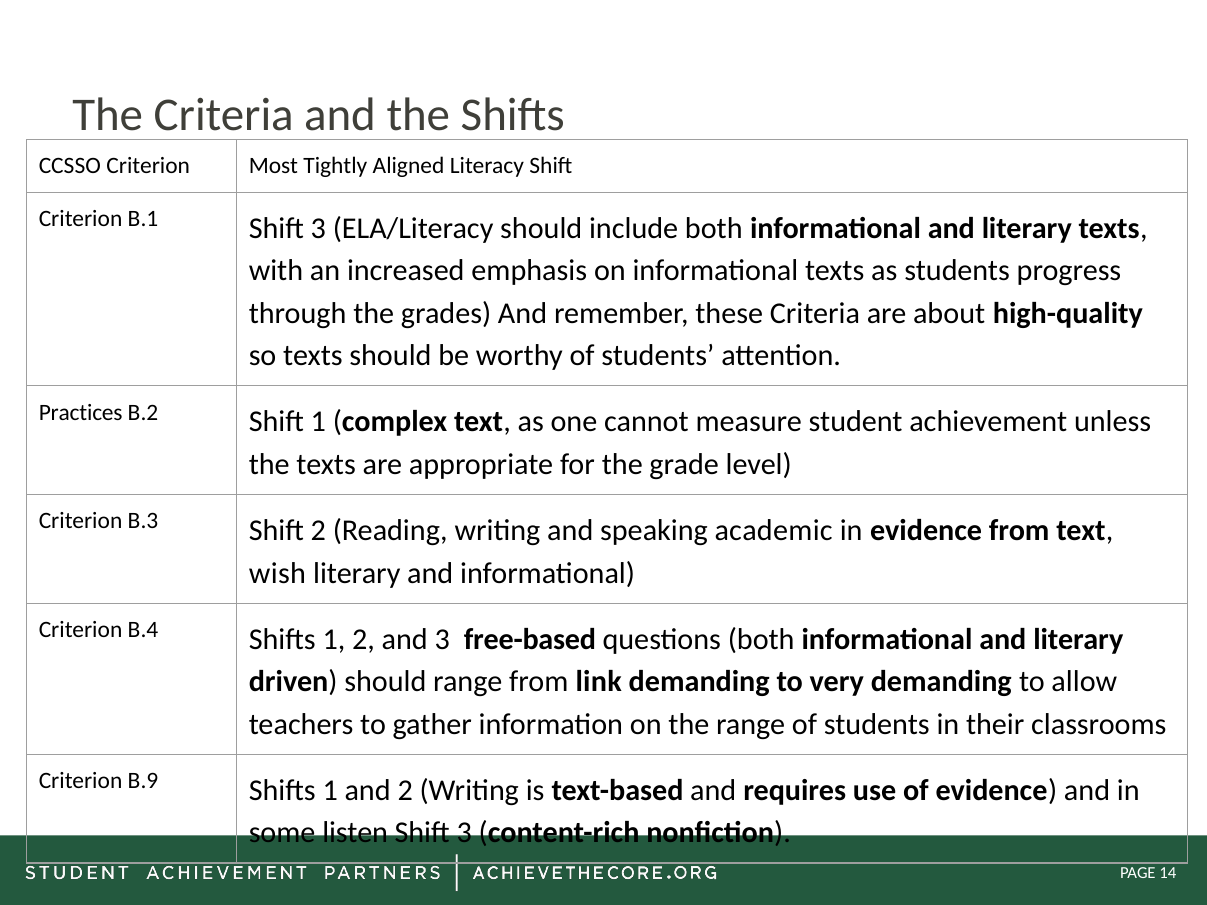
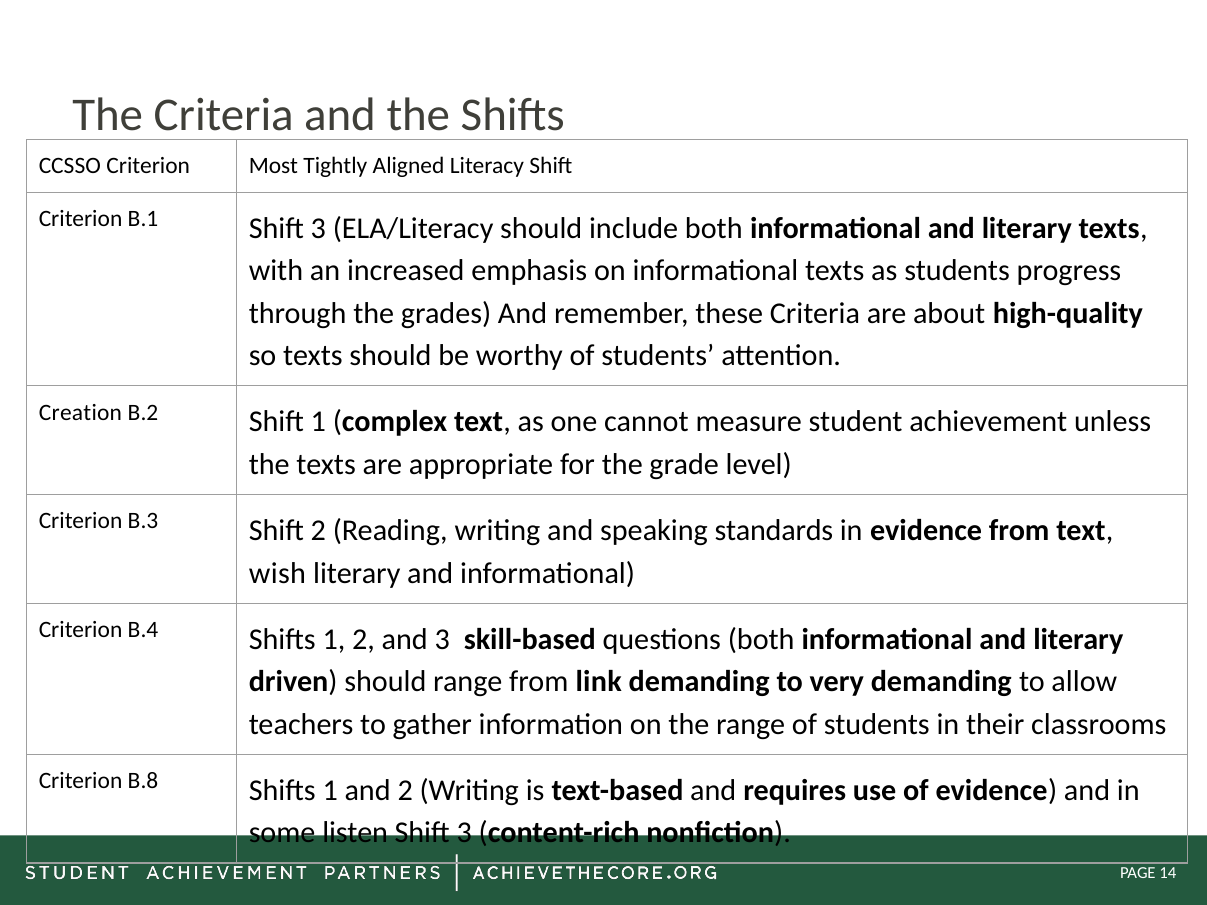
Practices: Practices -> Creation (80, 412)
academic: academic -> standards (774, 531)
free-based: free-based -> skill-based (530, 640)
B.9: B.9 -> B.8 (143, 781)
